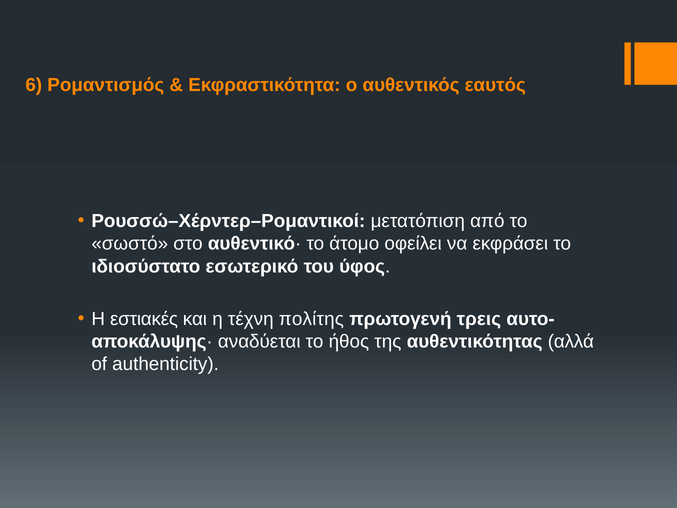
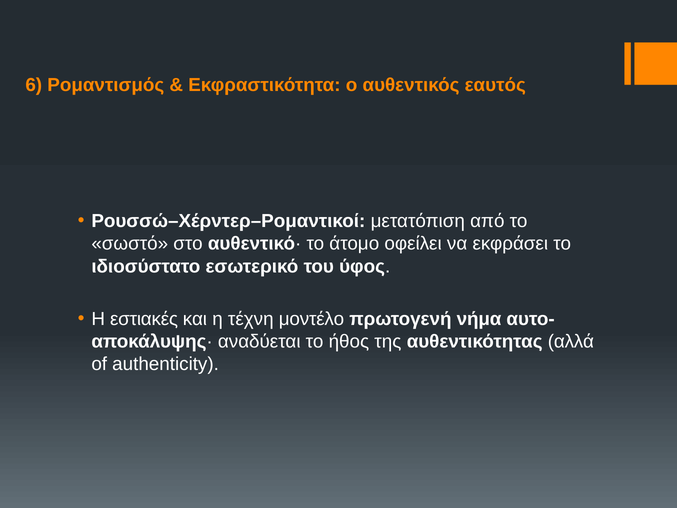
πολίτης: πολίτης -> μοντέλο (311, 319)
τρεις: τρεις -> νήμα (479, 319)
